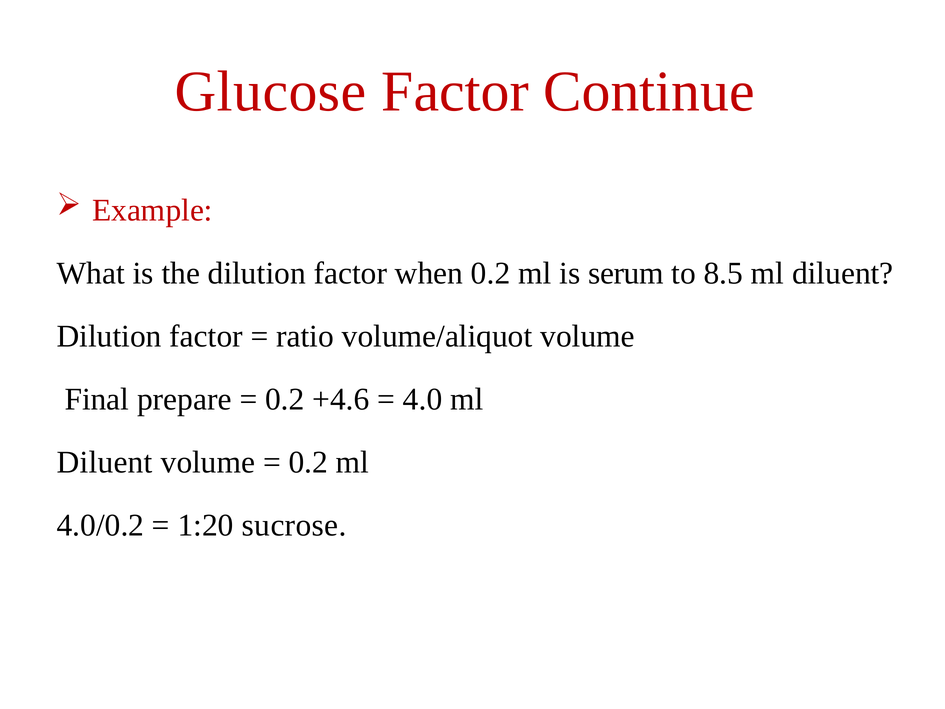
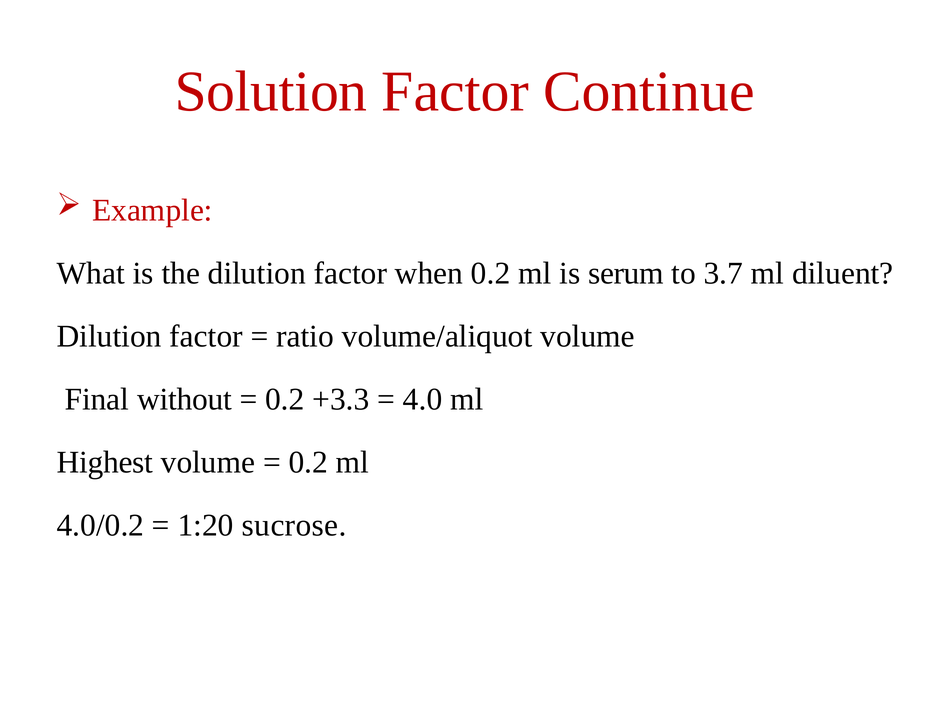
Glucose: Glucose -> Solution (271, 91)
8.5: 8.5 -> 3.7 (723, 273)
prepare: prepare -> without (185, 399)
+4.6: +4.6 -> +3.3 (341, 399)
Diluent: Diluent -> Highest (105, 462)
